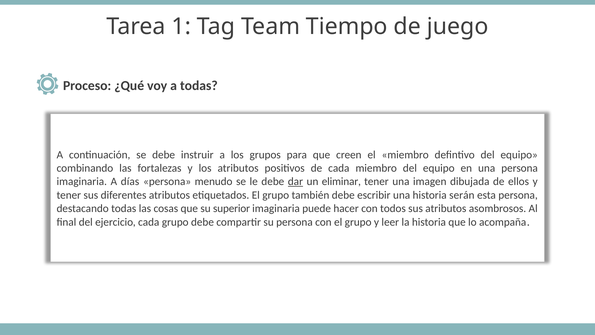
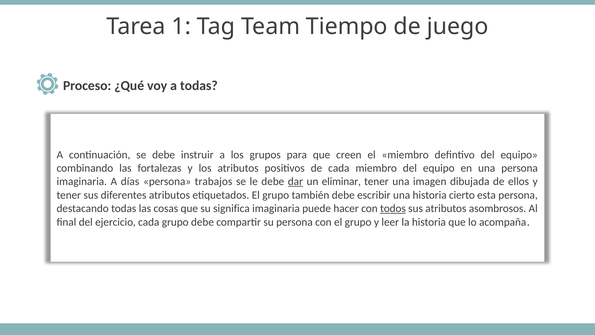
menudo: menudo -> trabajos (214, 181)
serán: serán -> cierto (462, 195)
superior: superior -> significa (231, 208)
todos underline: none -> present (393, 208)
